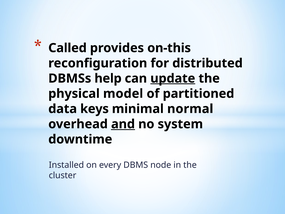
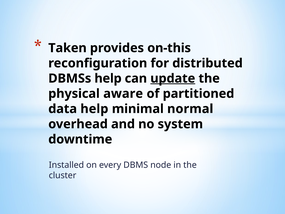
Called: Called -> Taken (67, 48)
model: model -> aware (123, 94)
data keys: keys -> help (94, 109)
and underline: present -> none (123, 124)
